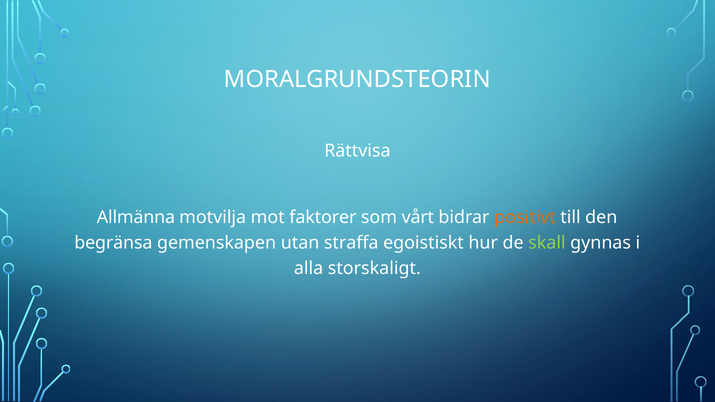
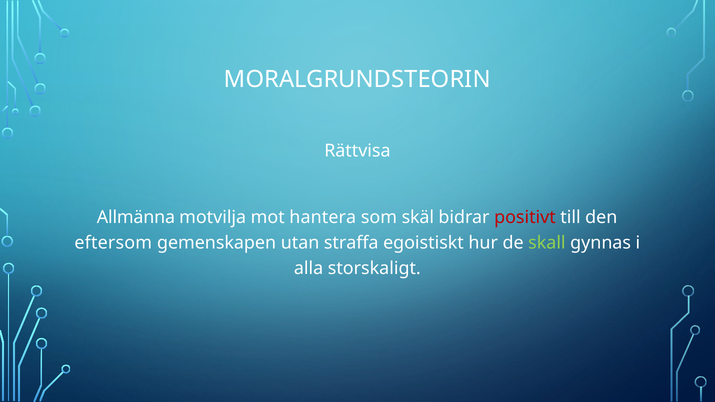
faktorer: faktorer -> hantera (323, 217)
vårt: vårt -> skäl (418, 217)
positivt colour: orange -> red (525, 217)
begränsa: begränsa -> eftersom (113, 243)
